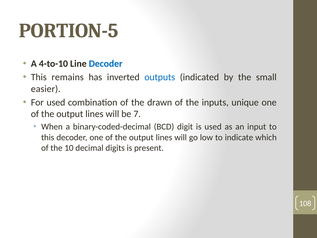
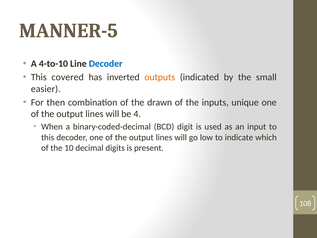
PORTION-5: PORTION-5 -> MANNER-5 (69, 31)
remains: remains -> covered (68, 77)
outputs colour: blue -> orange (160, 77)
For used: used -> then (56, 102)
7: 7 -> 4 (137, 114)
